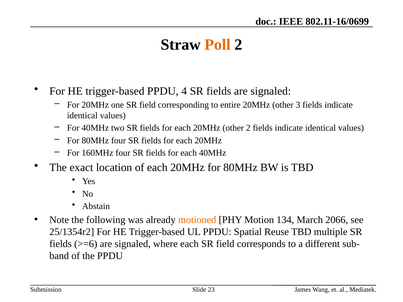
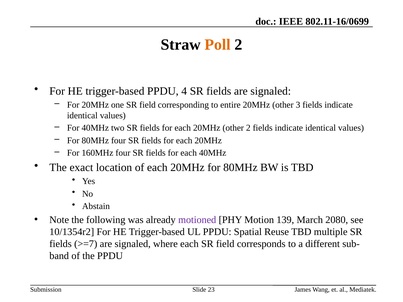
motioned colour: orange -> purple (197, 220)
134: 134 -> 139 (285, 220)
2066: 2066 -> 2080 (337, 220)
25/1354r2: 25/1354r2 -> 10/1354r2 (72, 232)
>=6: >=6 -> >=7 (86, 244)
